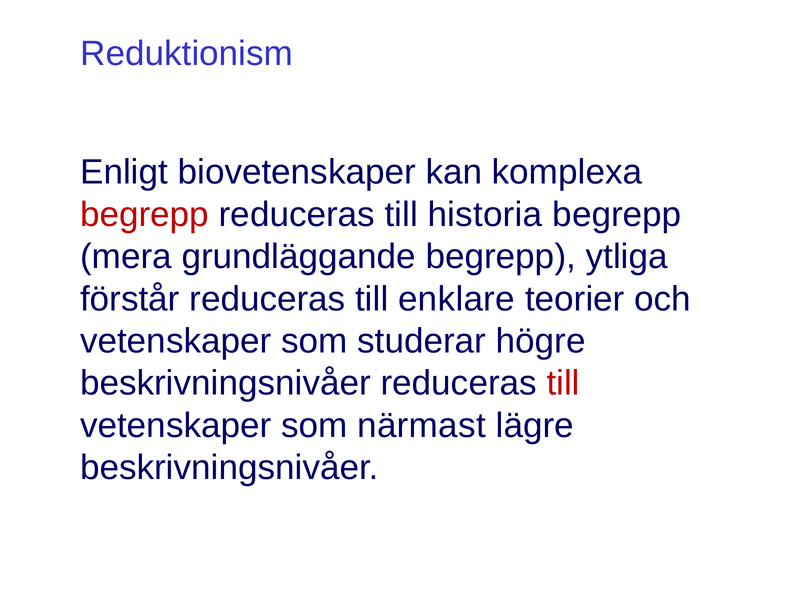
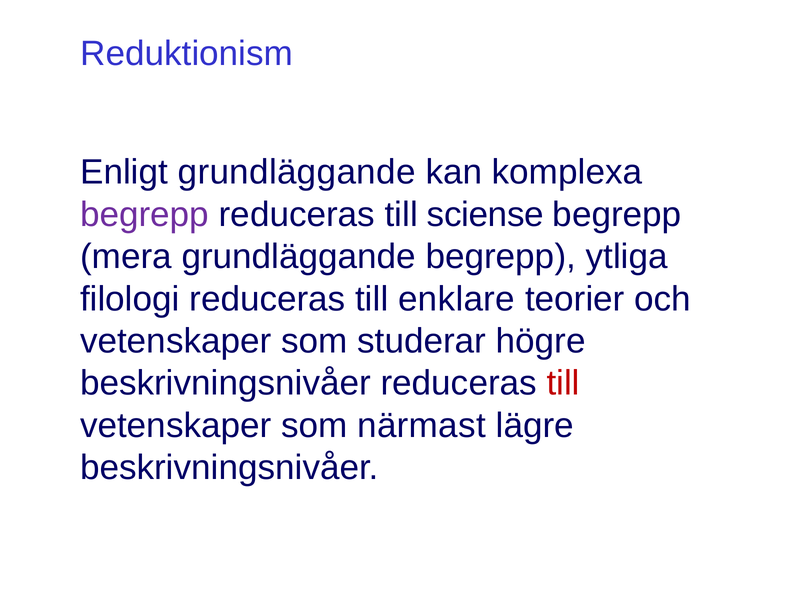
Enligt biovetenskaper: biovetenskaper -> grundläggande (297, 172)
begrepp colour: red -> purple (145, 214)
historia: historia -> sciense (485, 214)
förstår: förstår -> filologi (130, 299)
